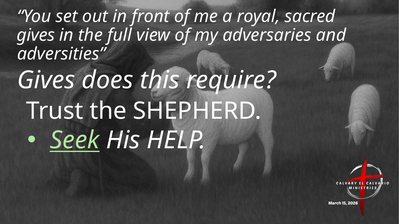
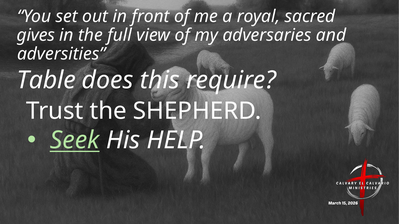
Gives: Gives -> Table (46, 80)
